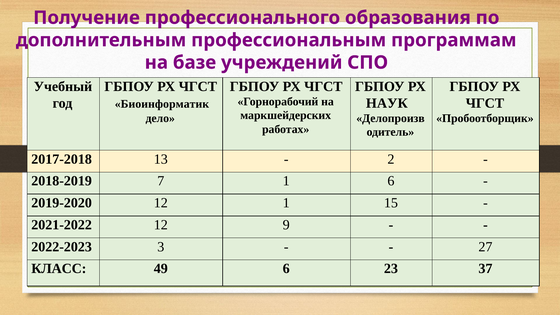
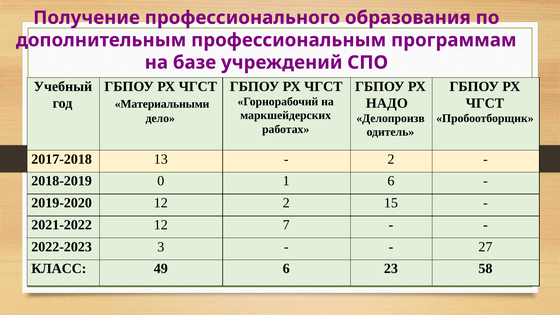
НАУК: НАУК -> НАДО (387, 103)
Биоинформатик: Биоинформатик -> Материальными (162, 104)
7: 7 -> 0 (161, 181)
12 1: 1 -> 2 (286, 203)
9: 9 -> 7 (286, 225)
37: 37 -> 58 (485, 269)
